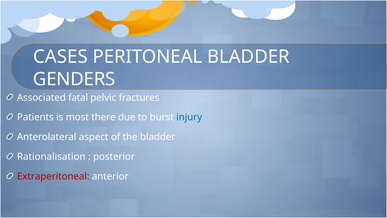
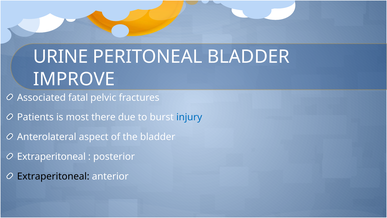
CASES: CASES -> URINE (61, 57)
GENDERS: GENDERS -> IMPROVE (74, 79)
Rationalisation: Rationalisation -> Extraperitoneal (51, 156)
Extraperitoneal colour: red -> black (53, 176)
